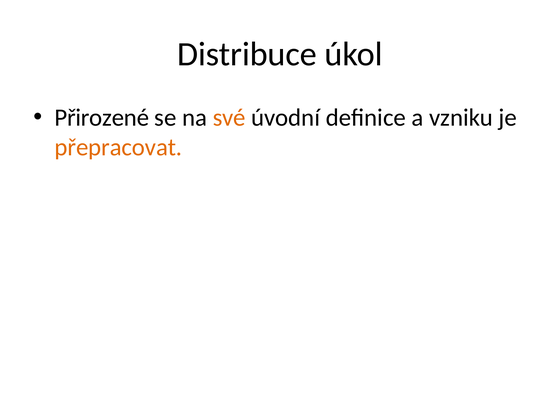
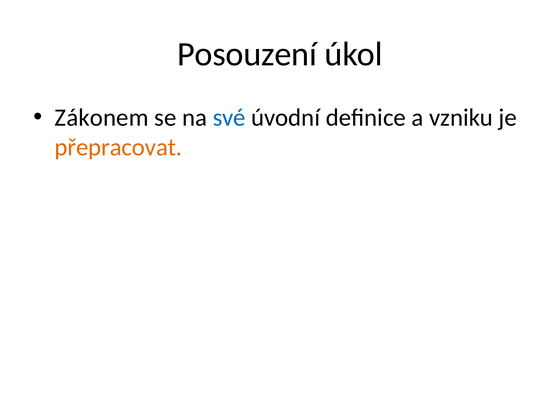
Distribuce: Distribuce -> Posouzení (247, 54)
Přirozené: Přirozené -> Zákonem (102, 117)
své colour: orange -> blue (229, 117)
